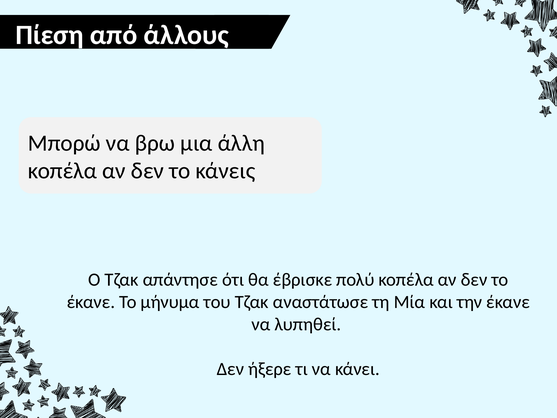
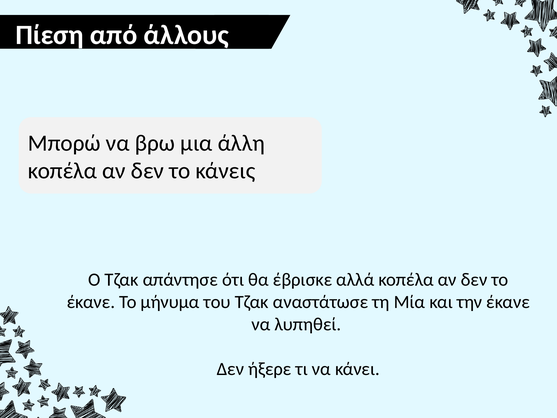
πολύ: πολύ -> αλλά (355, 280)
